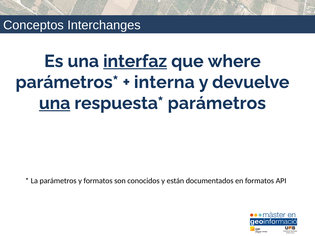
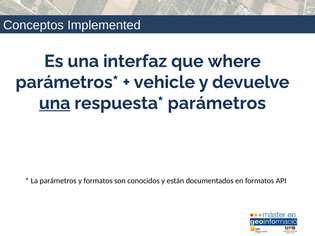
Interchanges: Interchanges -> Implemented (104, 25)
interfaz underline: present -> none (135, 61)
interna: interna -> vehicle (164, 82)
